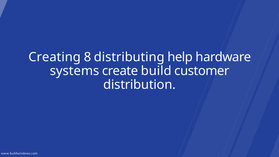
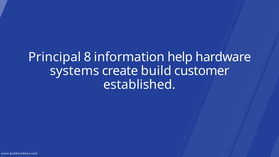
Creating: Creating -> Principal (55, 57)
distributing: distributing -> information (129, 57)
distribution: distribution -> established (139, 85)
